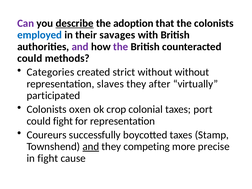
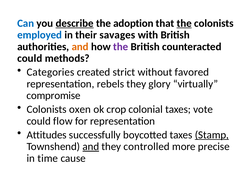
Can colour: purple -> blue (26, 23)
the underline: none -> present (184, 23)
and colour: purple -> orange (80, 47)
without without: without -> favored (192, 72)
slaves: slaves -> rebels (110, 84)
after: after -> glory (160, 84)
participated: participated -> compromise (54, 96)
port: port -> vote (203, 109)
could fight: fight -> flow (63, 121)
Coureurs: Coureurs -> Attitudes (47, 135)
Stamp underline: none -> present (212, 135)
competing: competing -> controlled (147, 147)
in fight: fight -> time (48, 158)
